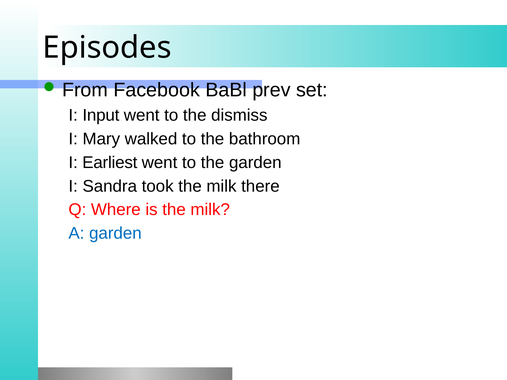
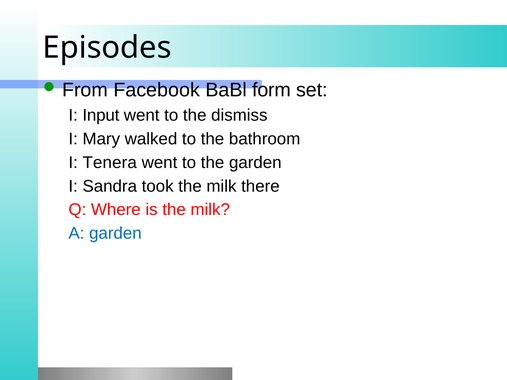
prev: prev -> form (272, 90)
Earliest: Earliest -> Tenera (110, 163)
